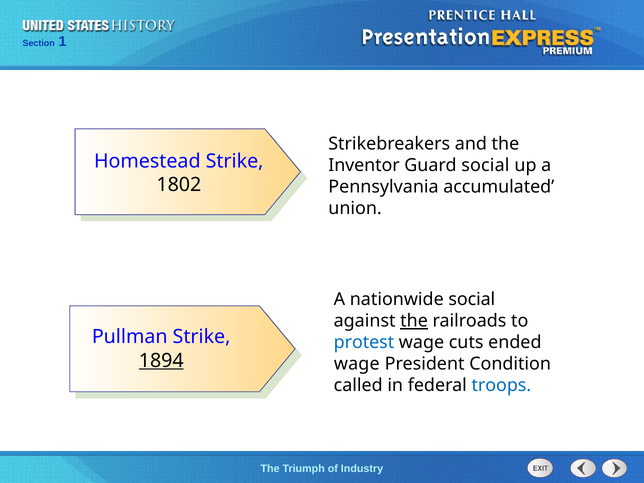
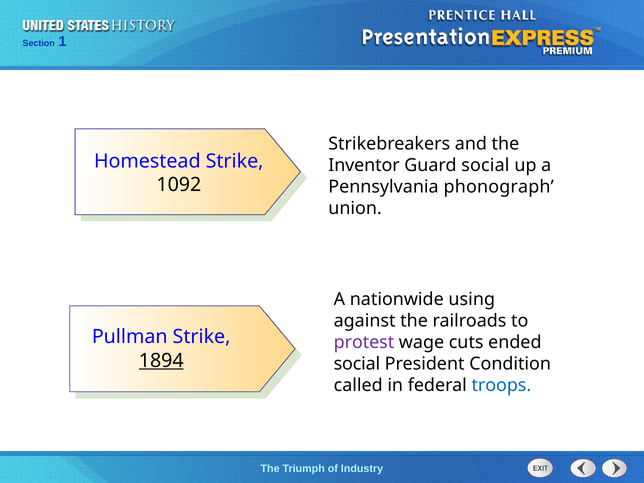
1802: 1802 -> 1092 (179, 185)
accumulated: accumulated -> phonograph (499, 187)
nationwide social: social -> using (472, 300)
the underline: present -> none (414, 321)
protest colour: blue -> purple (364, 343)
wage: wage -> social (357, 364)
